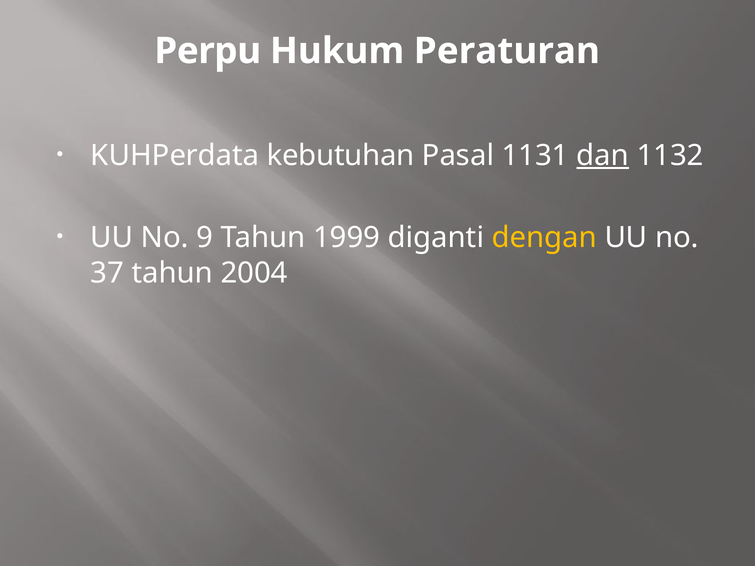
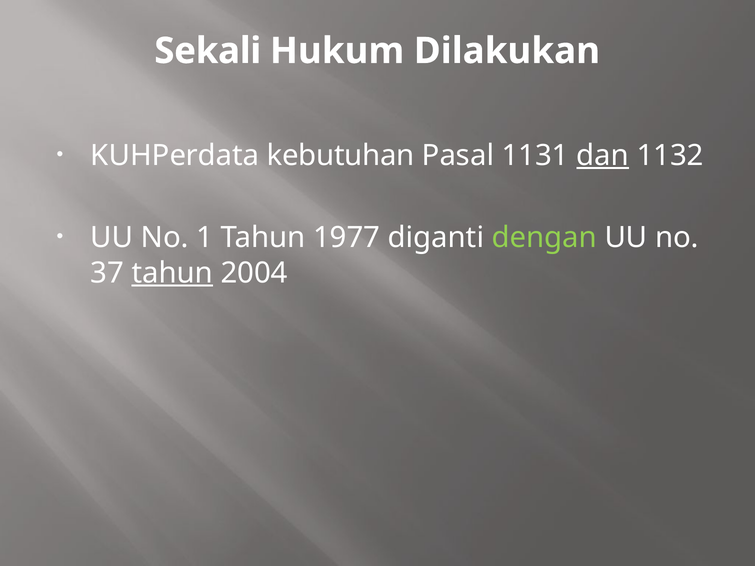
Perpu: Perpu -> Sekali (208, 51)
Peraturan: Peraturan -> Dilakukan (507, 51)
9: 9 -> 1 (205, 238)
1999: 1999 -> 1977 (347, 238)
dengan colour: yellow -> light green (544, 238)
tahun underline: none -> present (172, 273)
